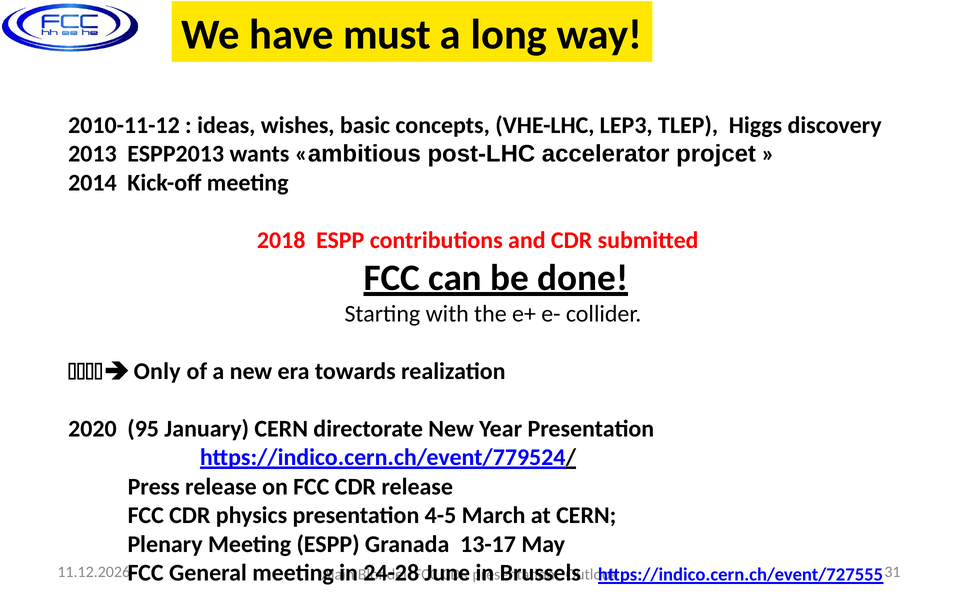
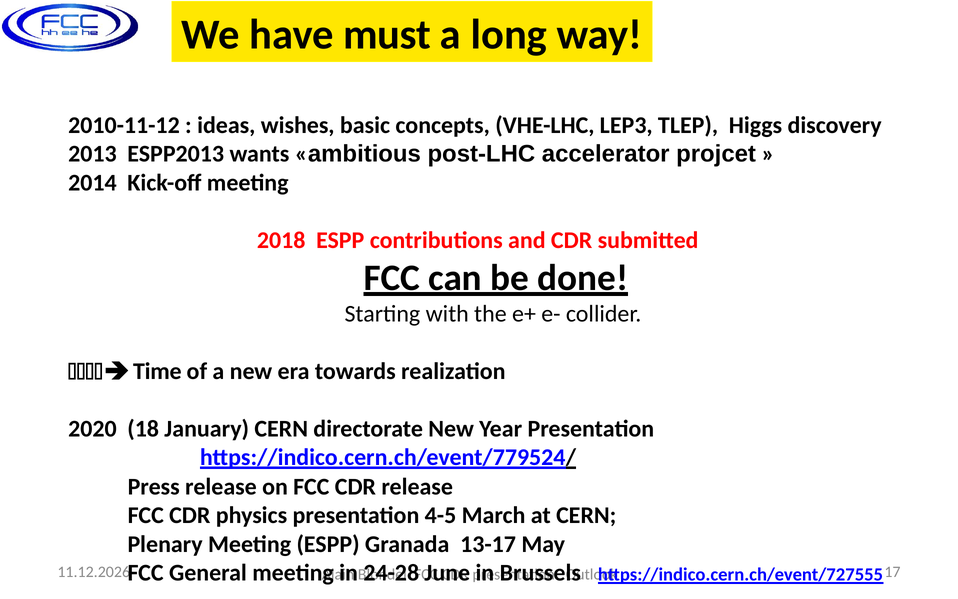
Only: Only -> Time (157, 371)
95: 95 -> 18 (143, 429)
31: 31 -> 17 (892, 572)
